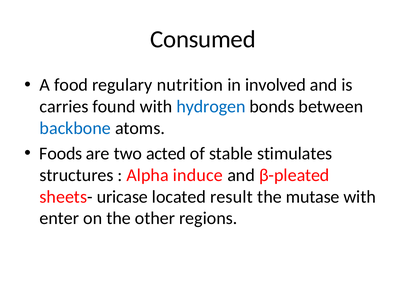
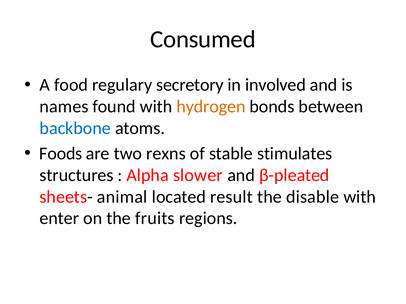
nutrition: nutrition -> secretory (190, 85)
carries: carries -> names (64, 107)
hydrogen colour: blue -> orange (211, 107)
acted: acted -> rexns (166, 154)
induce: induce -> slower (198, 175)
uricase: uricase -> animal (122, 197)
mutase: mutase -> disable (313, 197)
other: other -> fruits (155, 219)
